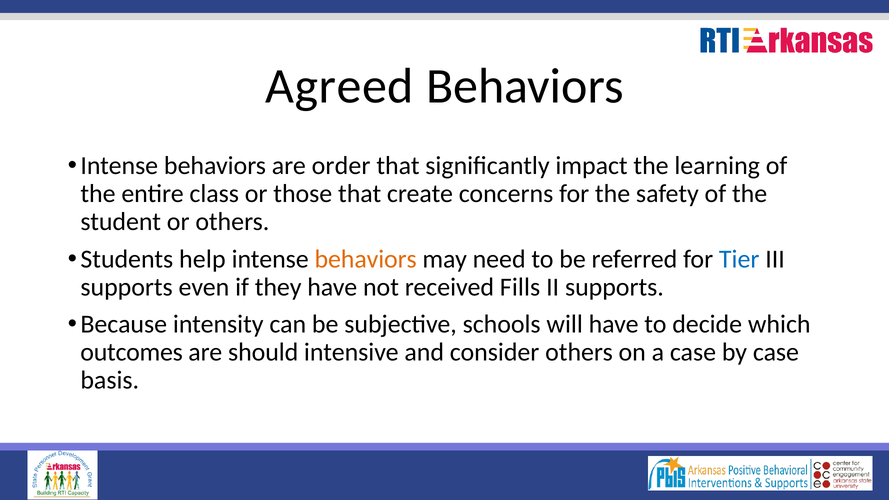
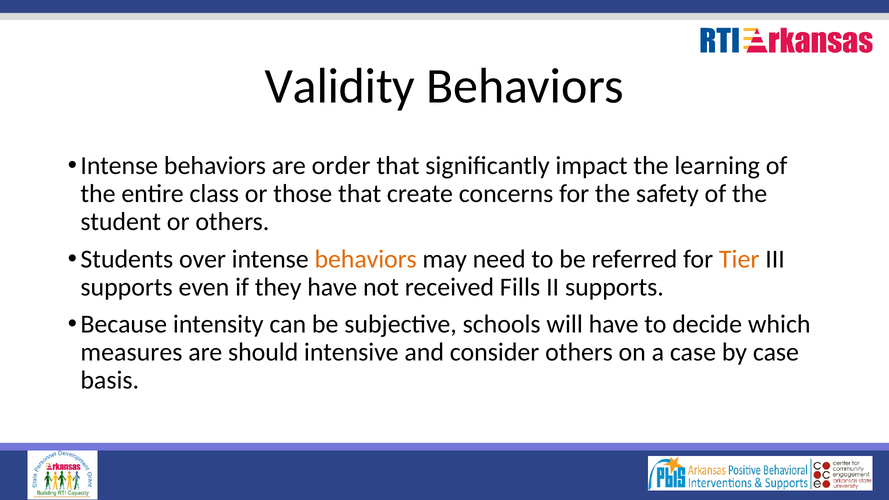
Agreed: Agreed -> Validity (340, 86)
help: help -> over (202, 259)
Tier colour: blue -> orange (739, 259)
outcomes: outcomes -> measures (131, 352)
